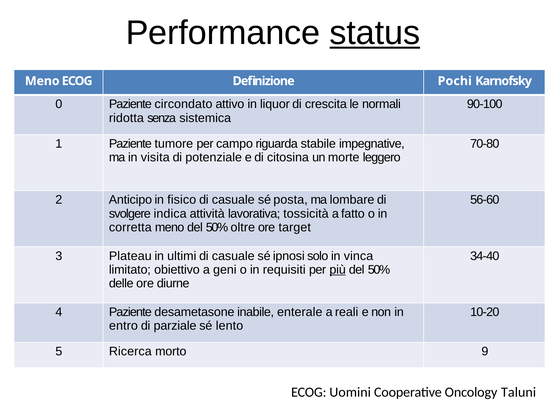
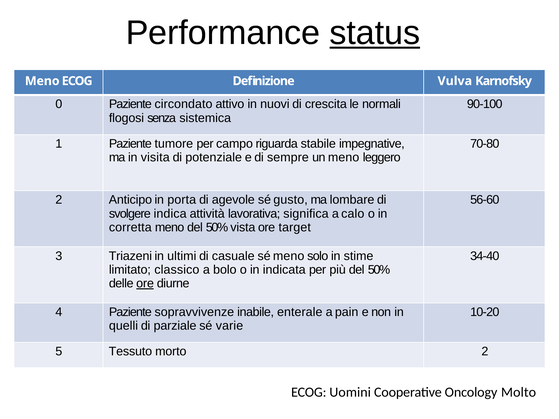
Pochi: Pochi -> Vulva (455, 81)
liquor: liquor -> nuovi (275, 104)
ridotta: ridotta -> flogosi (126, 118)
citosina: citosina -> sempre (288, 158)
un morte: morte -> meno (344, 158)
fisico: fisico -> porta (182, 200)
casuale: casuale -> agevole (233, 200)
posta: posta -> gusto (291, 200)
tossicità: tossicità -> significa (306, 214)
fatto: fatto -> calo (353, 214)
oltre: oltre -> vista (243, 228)
Plateau: Plateau -> Triazeni (130, 256)
sé ipnosi: ipnosi -> meno (289, 256)
vinca: vinca -> stime (359, 256)
obiettivo: obiettivo -> classico (177, 270)
geni: geni -> bolo (225, 270)
requisiti: requisiti -> indicata (284, 270)
più underline: present -> none (338, 270)
ore underline: none -> present (145, 284)
desametasone: desametasone -> sopravvivenze (194, 312)
reali: reali -> pain (347, 312)
entro: entro -> quelli (124, 326)
lento: lento -> varie (229, 326)
Ricerca: Ricerca -> Tessuto (130, 352)
morto 9: 9 -> 2 (485, 352)
Taluni: Taluni -> Molto (519, 392)
